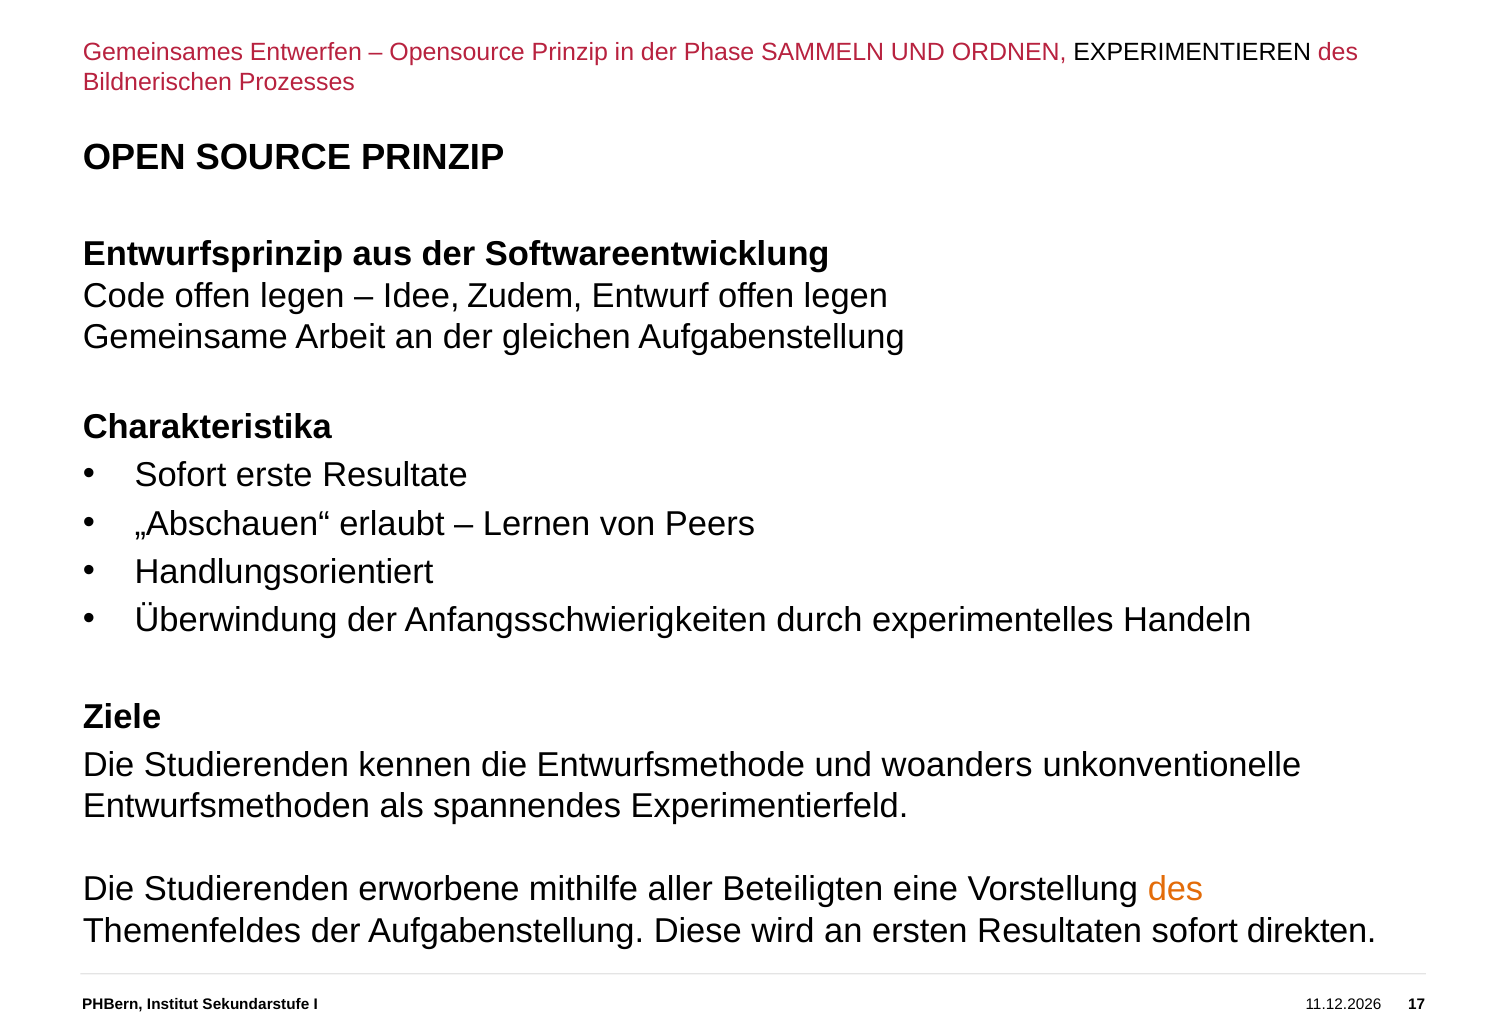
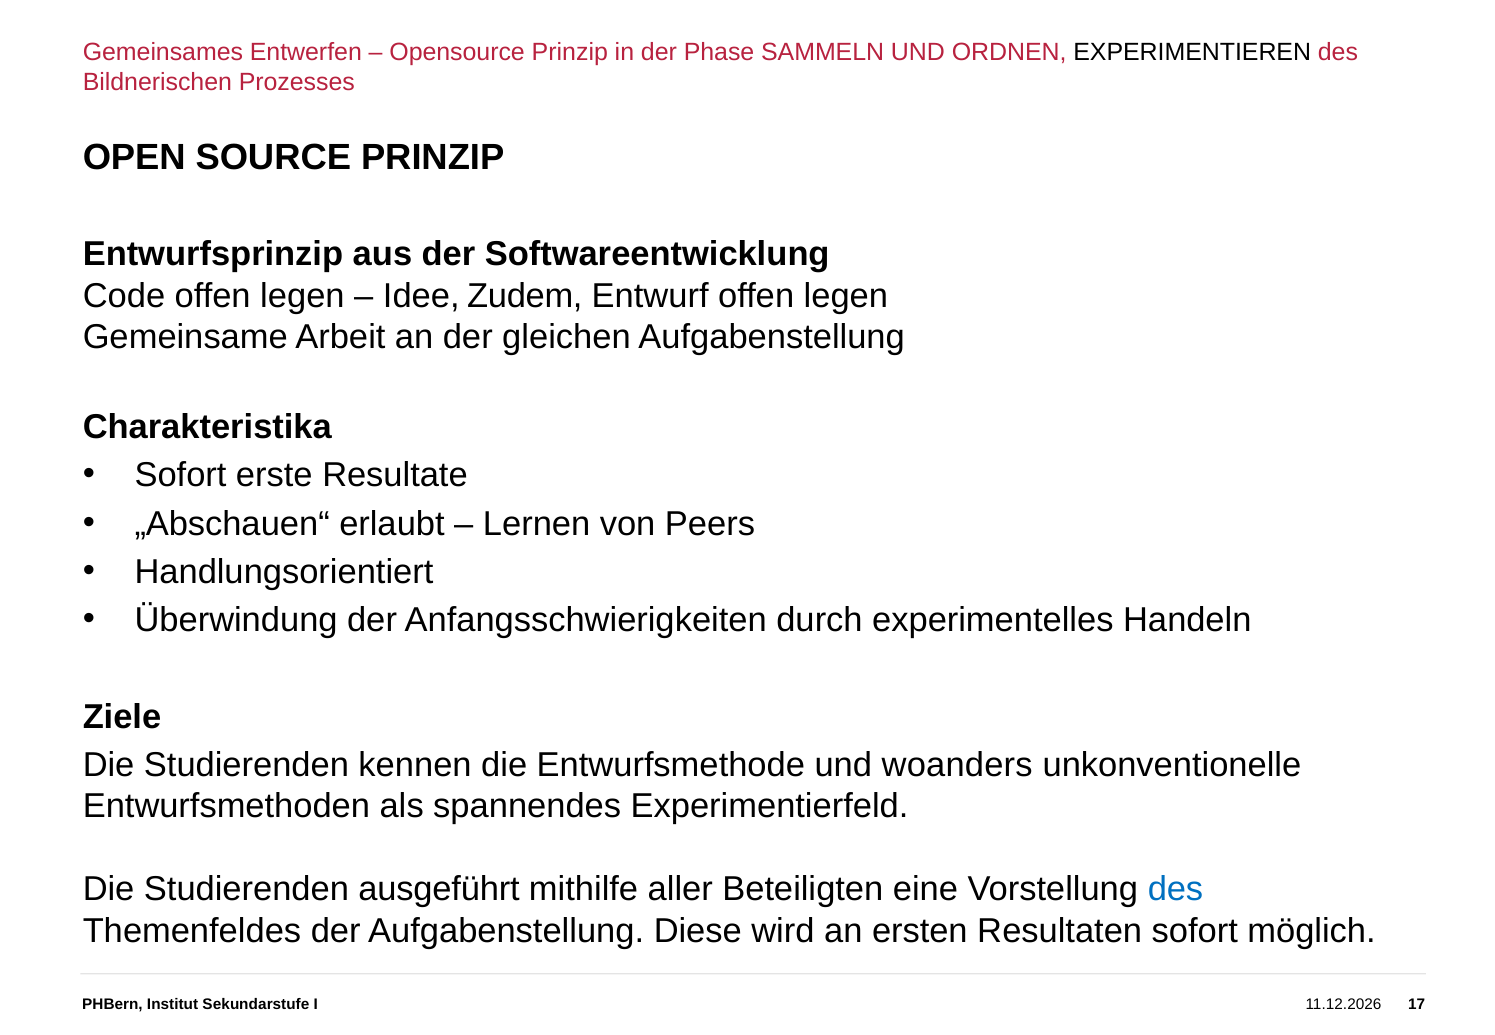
erworbene: erworbene -> ausgeführt (439, 889)
des colour: orange -> blue (1176, 889)
direkten: direkten -> möglich (1312, 931)
